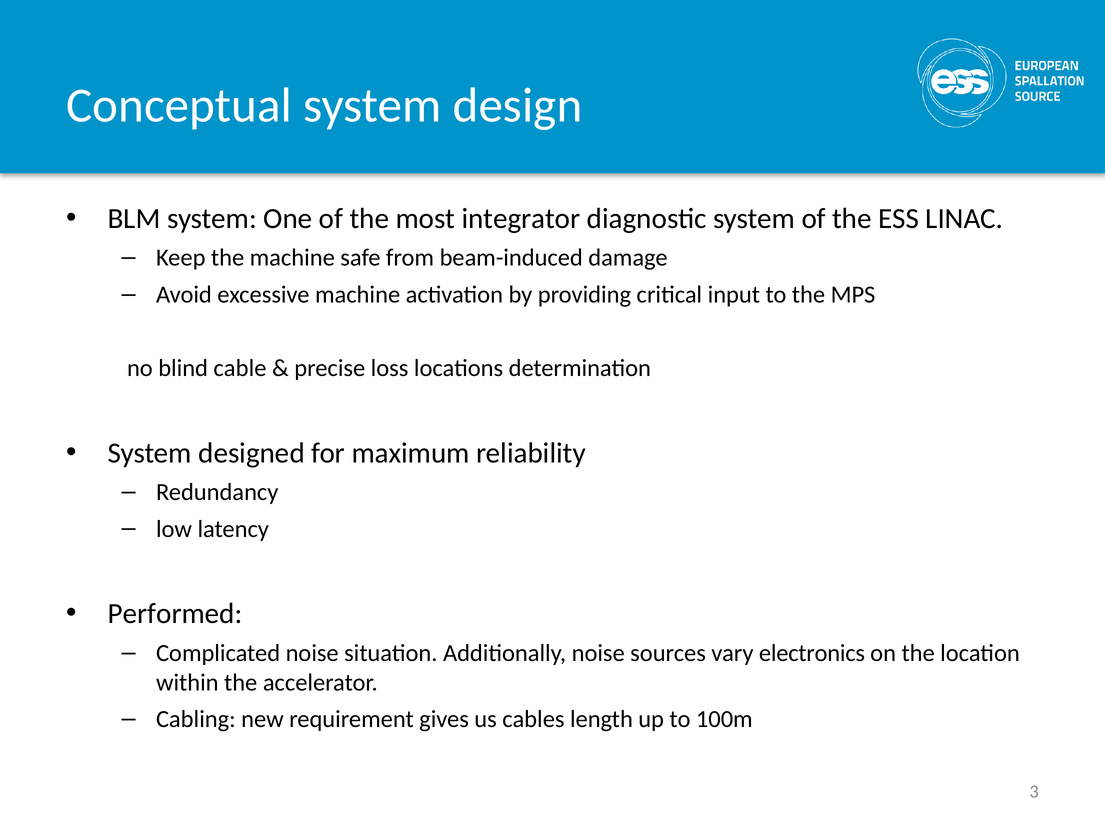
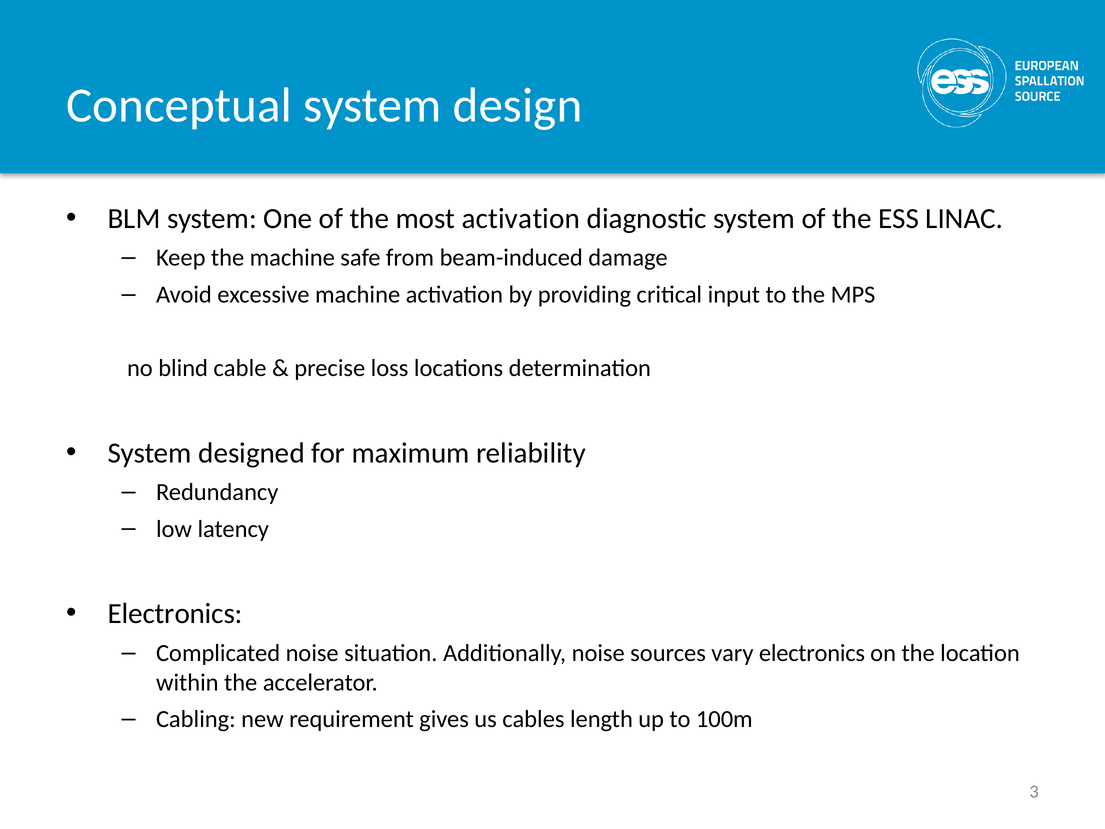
most integrator: integrator -> activation (521, 218)
Performed: Performed -> Electronics (175, 614)
